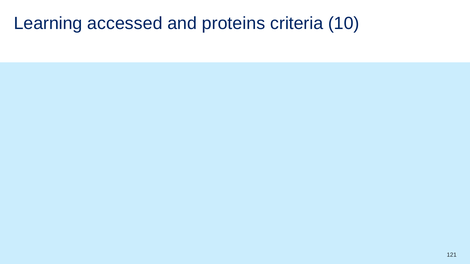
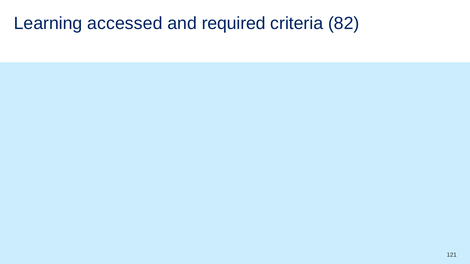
proteins: proteins -> required (234, 23)
10: 10 -> 82 (344, 23)
